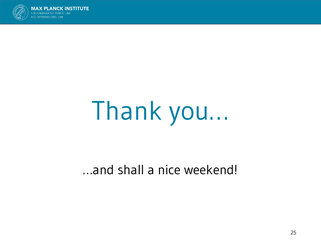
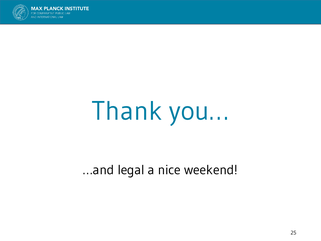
shall: shall -> legal (131, 170)
